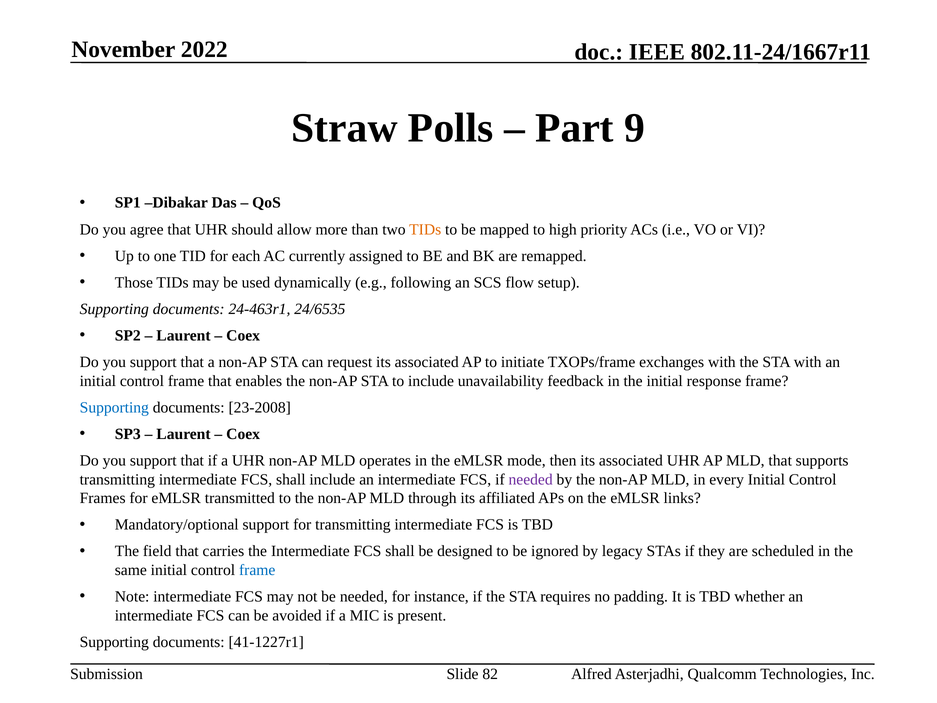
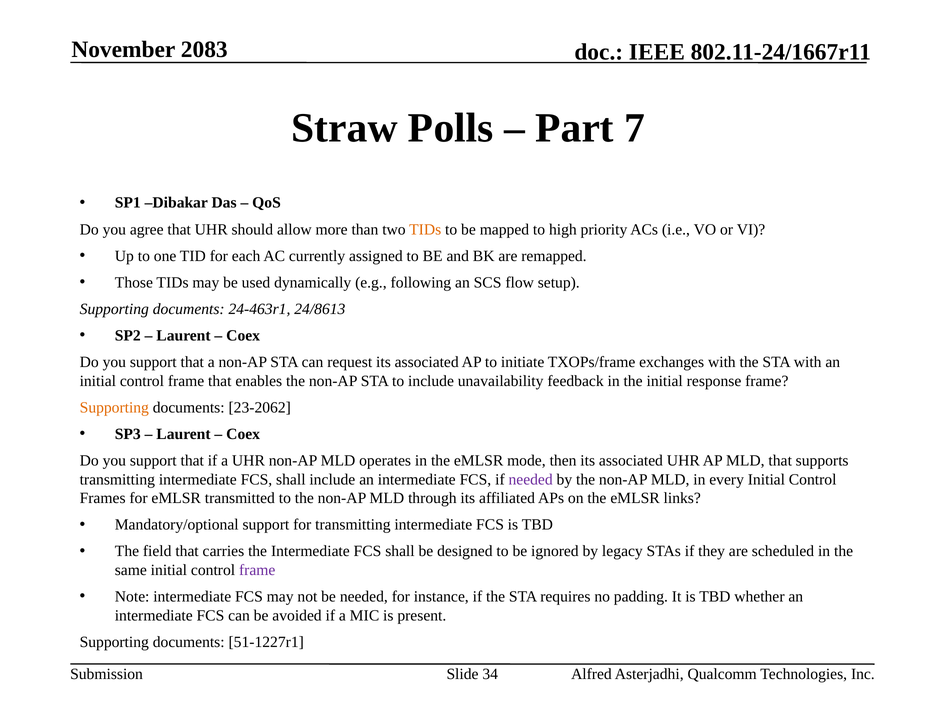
2022: 2022 -> 2083 (204, 50)
9: 9 -> 7 (635, 128)
24/6535: 24/6535 -> 24/8613 (320, 309)
Supporting colour: blue -> orange (114, 407)
23-2008: 23-2008 -> 23-2062 (260, 407)
frame colour: blue -> purple (257, 570)
41-1227r1: 41-1227r1 -> 51-1227r1 (266, 642)
82: 82 -> 34 (490, 674)
